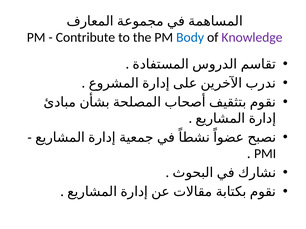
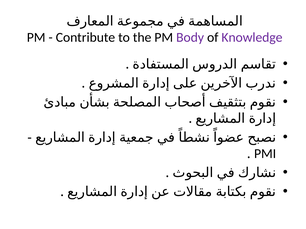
Body colour: blue -> purple (190, 37)
